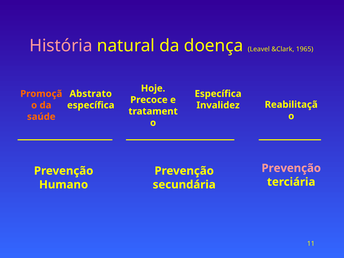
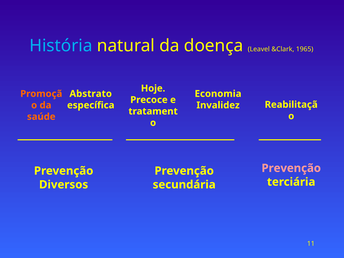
História colour: pink -> light blue (61, 46)
Específica: Específica -> Economia (218, 94)
Humano: Humano -> Diversos (64, 185)
